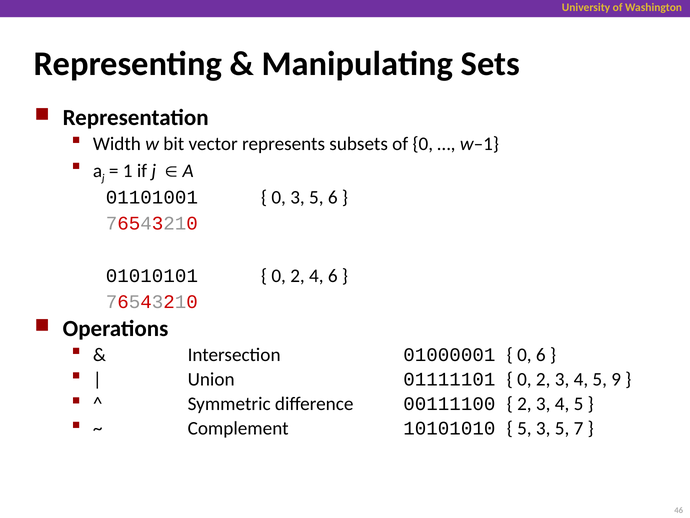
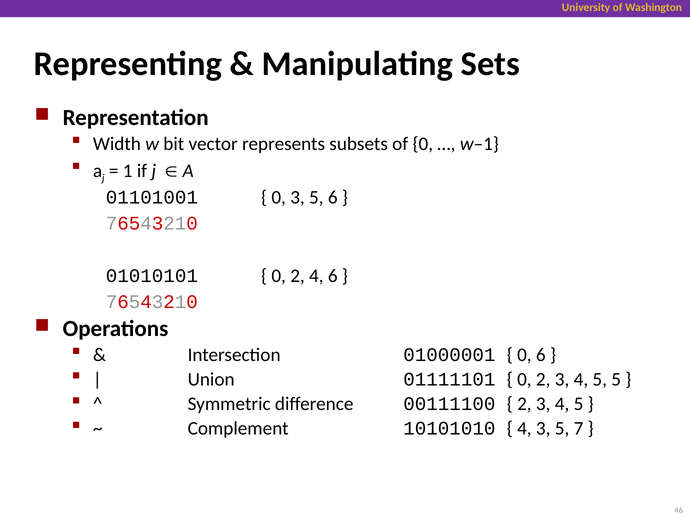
5 9: 9 -> 5 (616, 379)
5: 5 -> 4 (524, 428)
